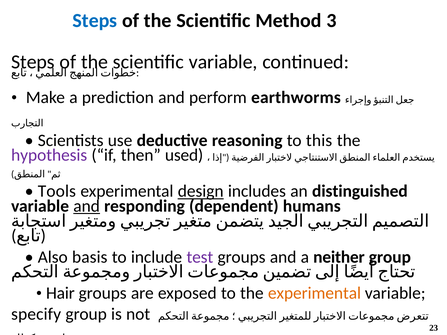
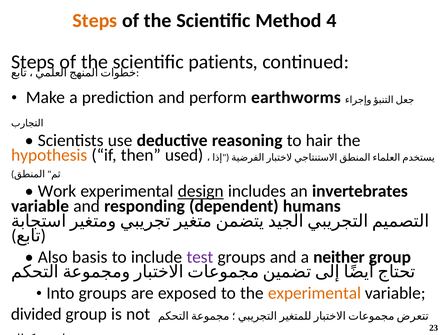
Steps colour: blue -> orange (95, 20)
3: 3 -> 4 (332, 20)
scientific variable: variable -> patients (223, 62)
this: this -> hair (319, 140)
hypothesis colour: purple -> orange (49, 155)
Tools: Tools -> Work (57, 191)
distinguished: distinguished -> invertebrates (360, 191)
and underline: present -> none (87, 206)
Hair: Hair -> Into (60, 293)
specify: specify -> divided (36, 314)
